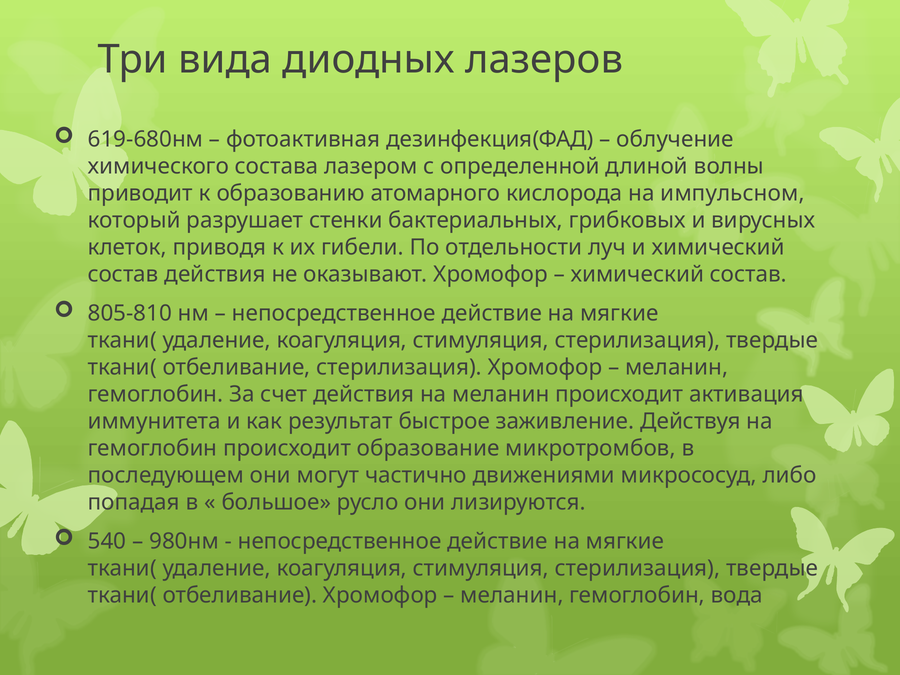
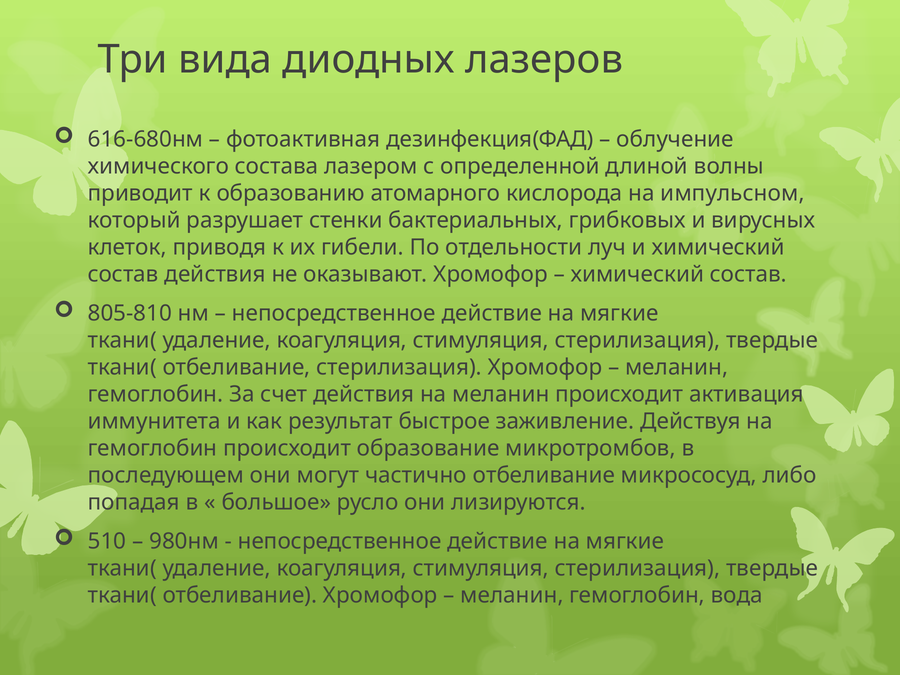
619-680нм: 619-680нм -> 616-680нм (145, 139)
частично движениями: движениями -> отбеливание (544, 475)
540: 540 -> 510 (107, 541)
